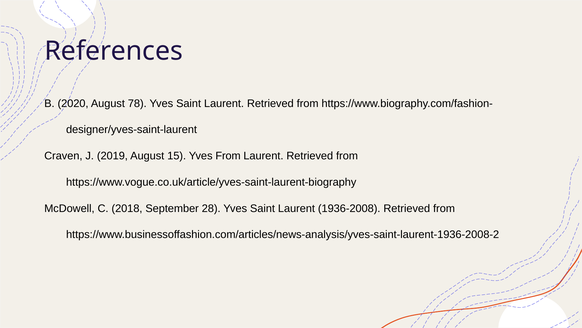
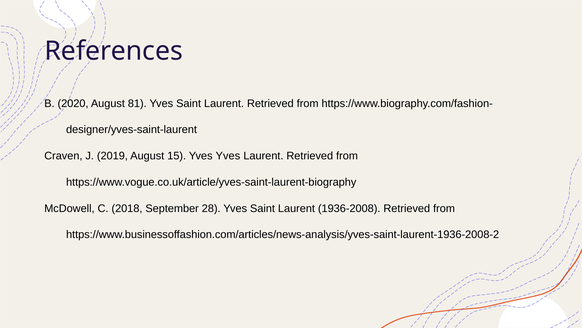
78: 78 -> 81 (137, 103)
Yves From: From -> Yves (228, 156)
